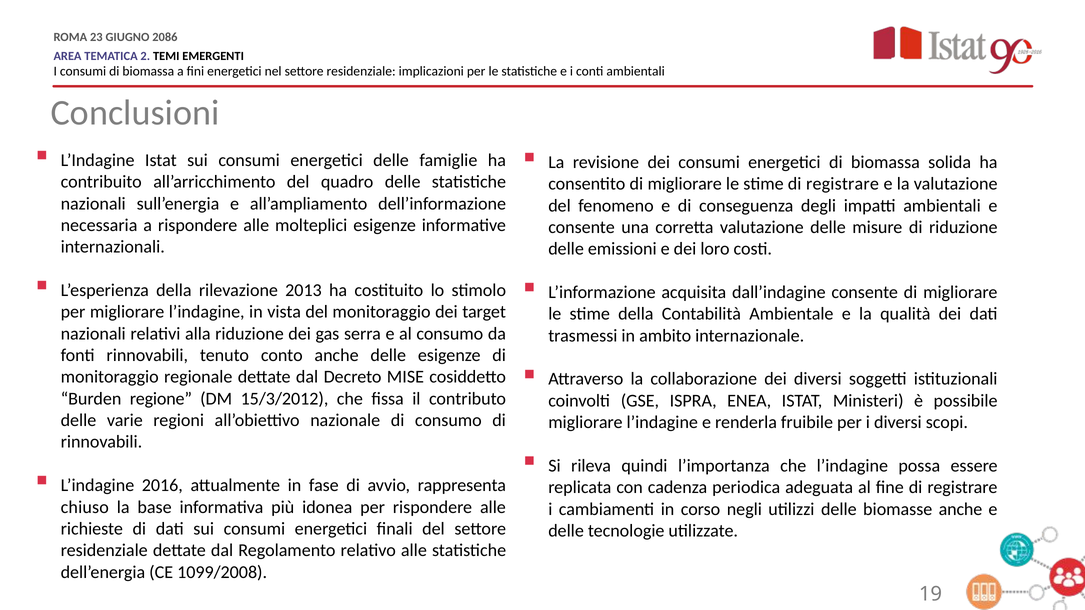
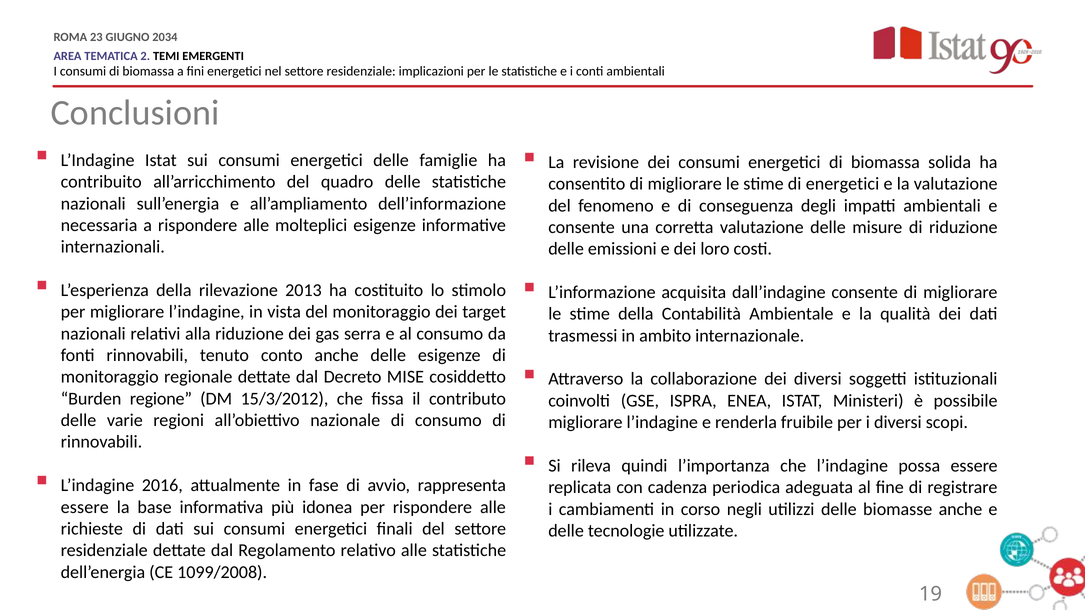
2086: 2086 -> 2034 (165, 37)
stime di registrare: registrare -> energetici (843, 184)
chiuso: chiuso -> essere (85, 507)
